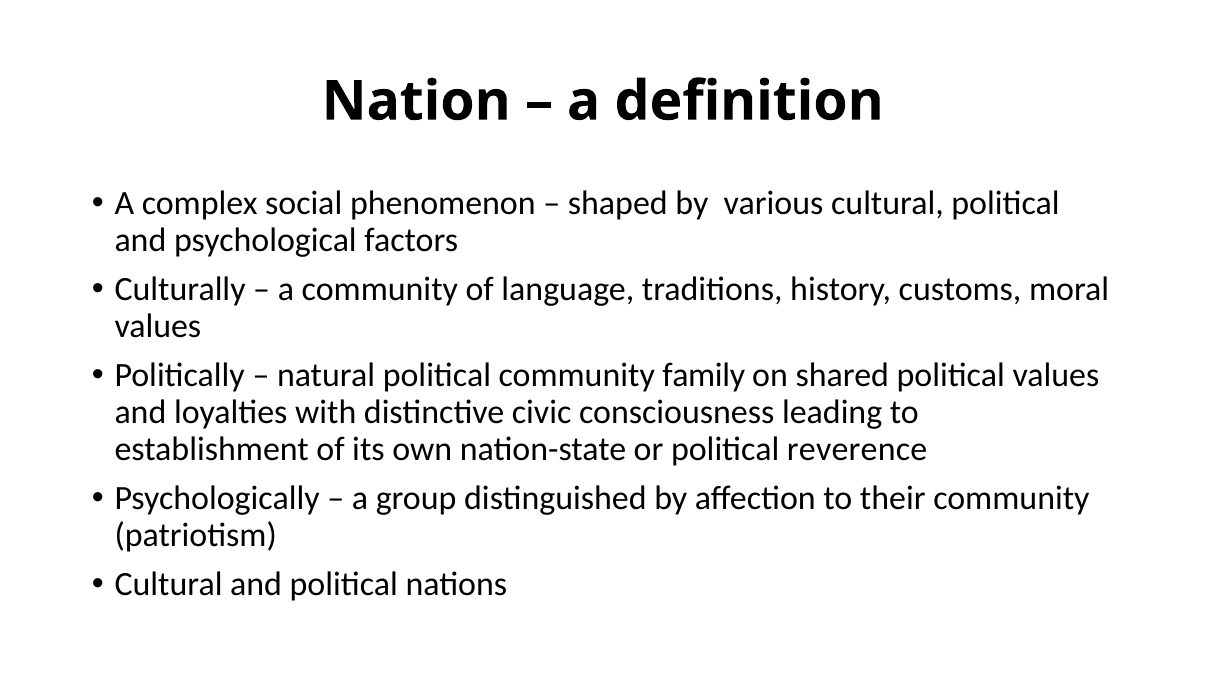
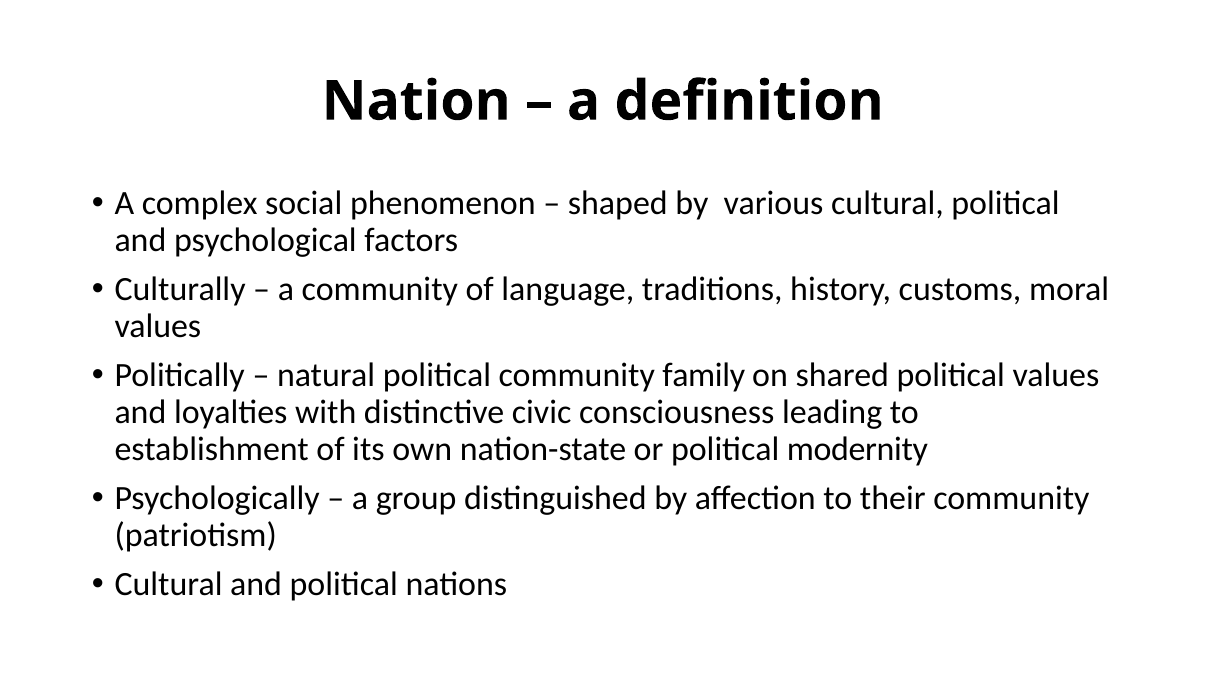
reverence: reverence -> modernity (857, 448)
